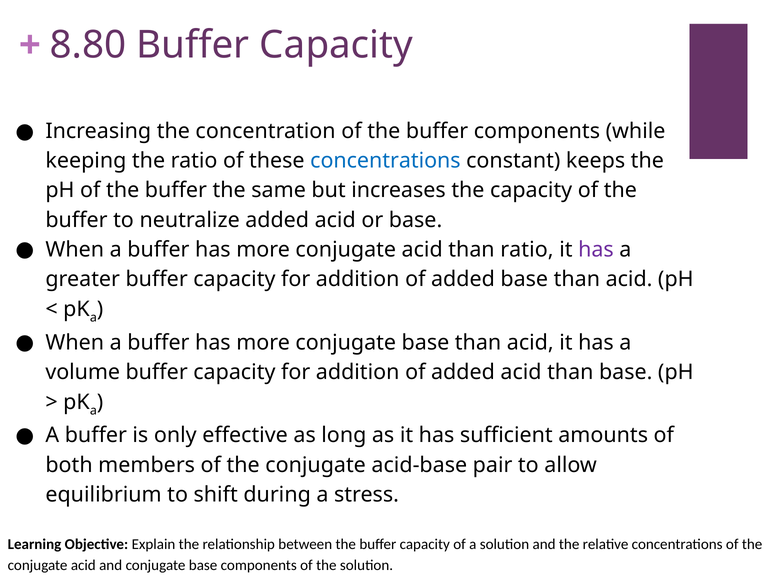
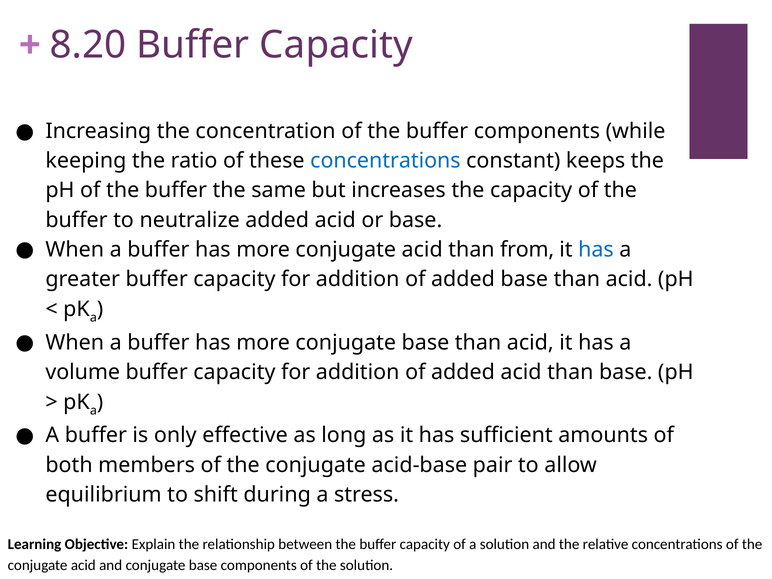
8.80: 8.80 -> 8.20 (88, 45)
than ratio: ratio -> from (527, 250)
has colour: purple -> blue (596, 250)
